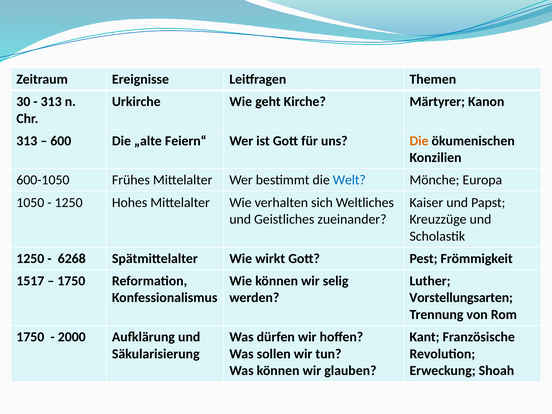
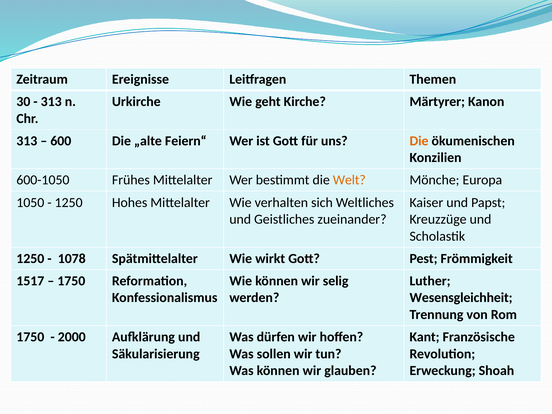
Welt colour: blue -> orange (349, 180)
6268: 6268 -> 1078 (72, 259)
Vorstellungsarten: Vorstellungsarten -> Wesensgleichheit (461, 298)
